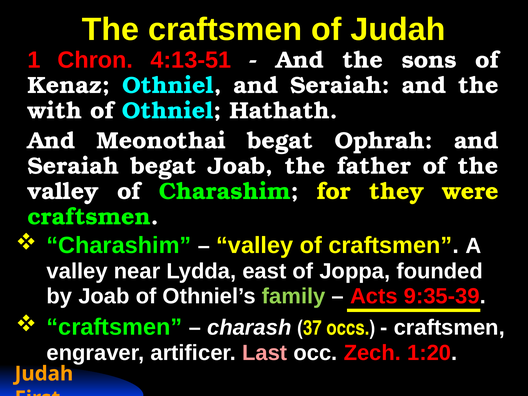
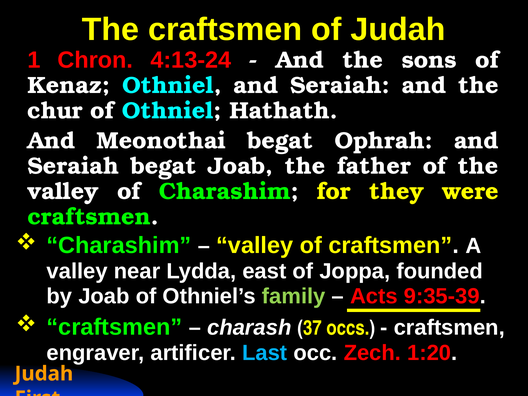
4:13-51: 4:13-51 -> 4:13-24 (191, 60)
with: with -> chur (55, 111)
Last colour: pink -> light blue (265, 353)
